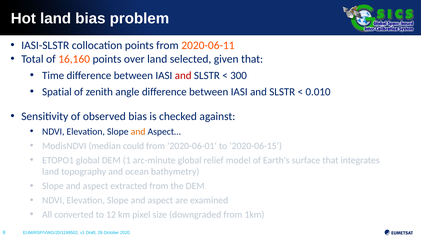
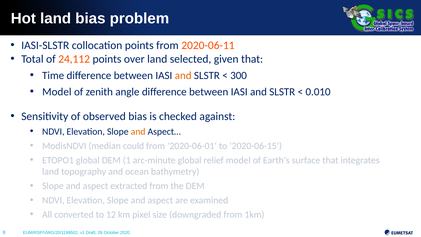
16,160: 16,160 -> 24,112 (74, 59)
and colour: red -> orange (183, 75)
Spatial: Spatial -> Model (57, 92)
